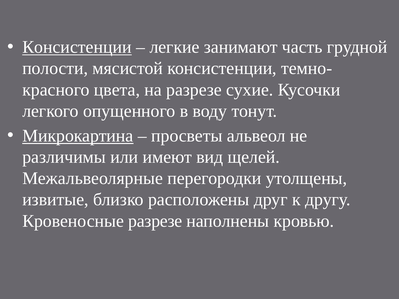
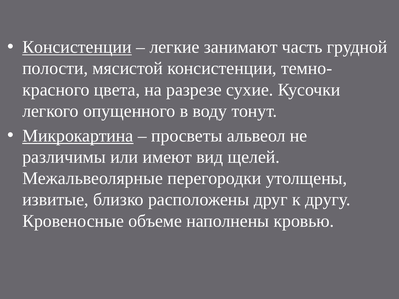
Кровеносные разрезе: разрезе -> объеме (155, 221)
